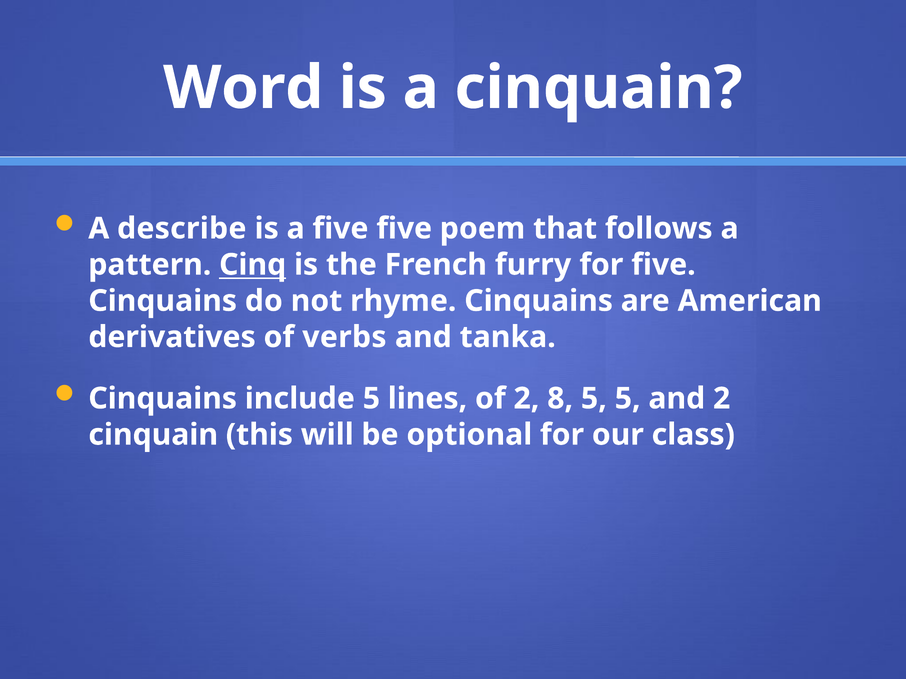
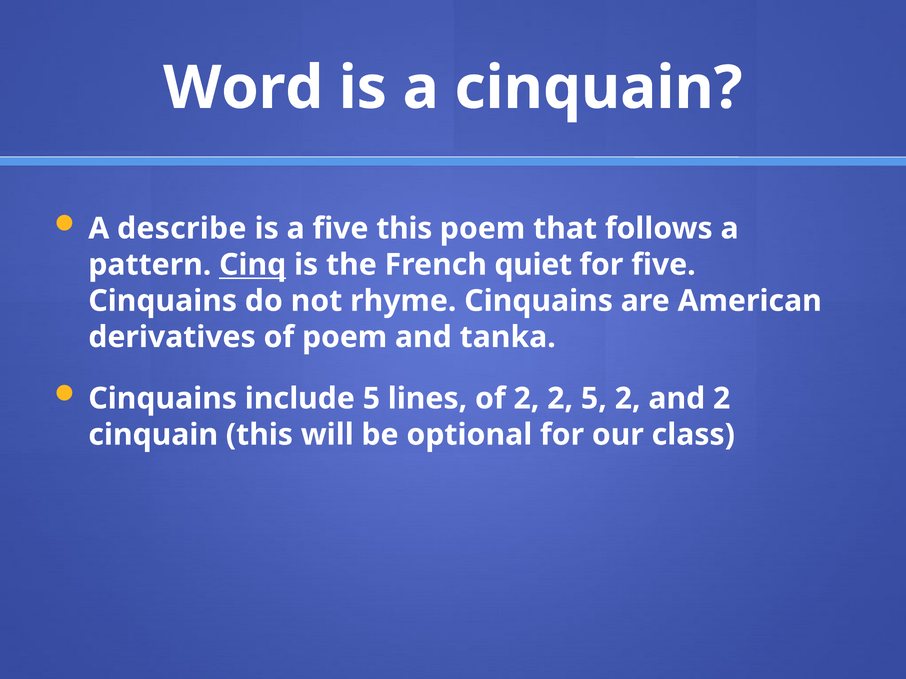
five five: five -> this (404, 229)
furry: furry -> quiet (533, 265)
of verbs: verbs -> poem (345, 337)
2 8: 8 -> 2 (560, 399)
5 5: 5 -> 2 (628, 399)
